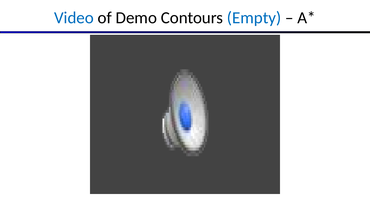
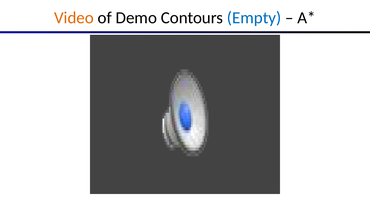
Video colour: blue -> orange (74, 18)
